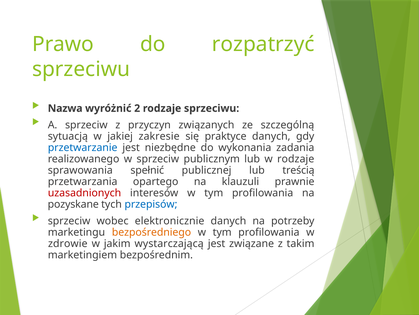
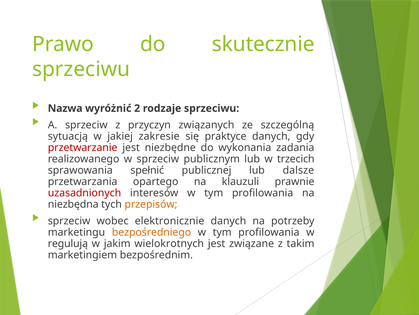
rozpatrzyć: rozpatrzyć -> skutecznie (263, 44)
przetwarzanie colour: blue -> red (83, 147)
w rodzaje: rodzaje -> trzecich (296, 159)
treścią: treścią -> dalsze (298, 170)
pozyskane: pozyskane -> niezbędna (73, 204)
przepisów colour: blue -> orange (151, 204)
zdrowie: zdrowie -> regulują (68, 243)
wystarczającą: wystarczającą -> wielokrotnych (169, 243)
